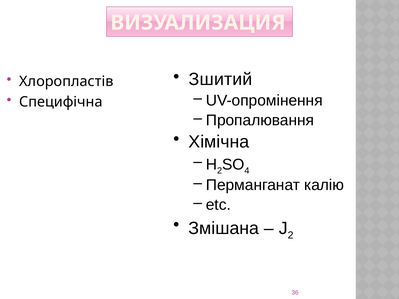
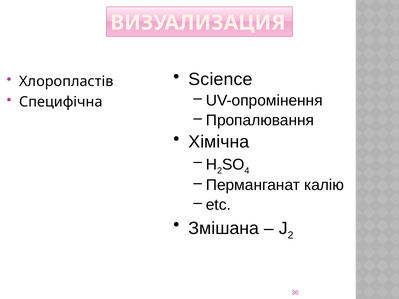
Зшитий: Зшитий -> Science (221, 79)
